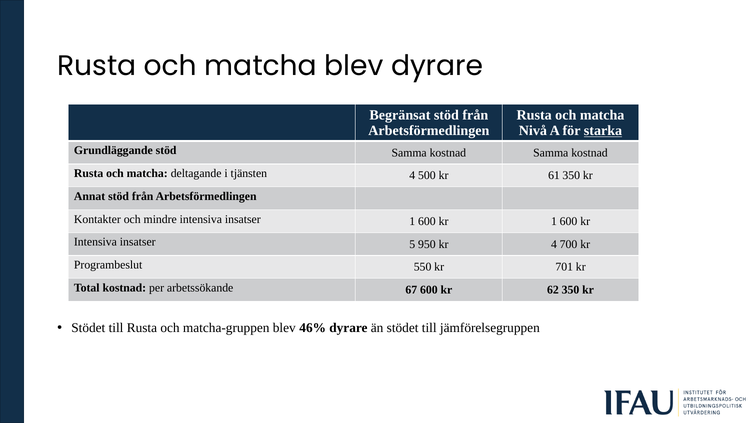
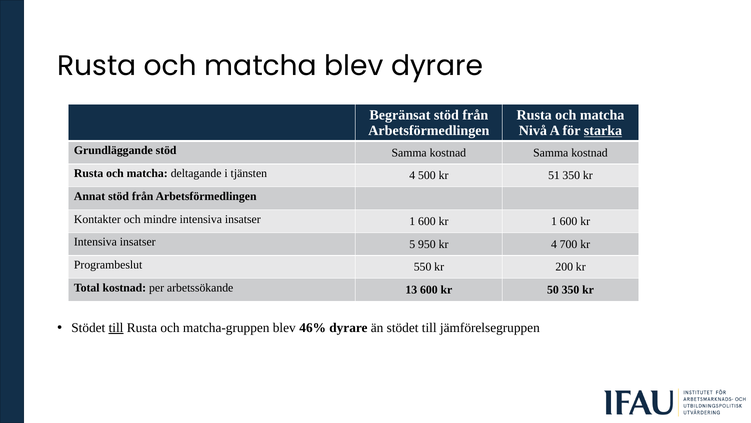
61: 61 -> 51 (554, 175)
701: 701 -> 200 (564, 267)
67: 67 -> 13 (411, 290)
62: 62 -> 50 (553, 290)
till underline: none -> present (116, 327)
